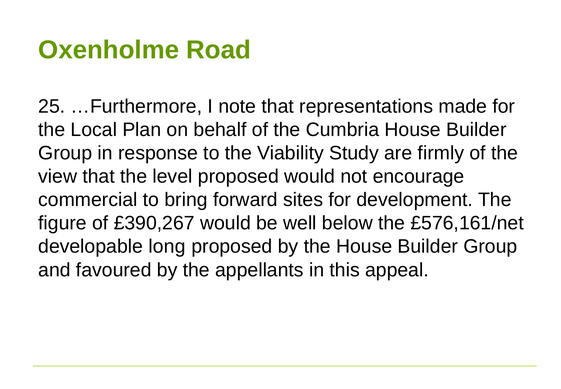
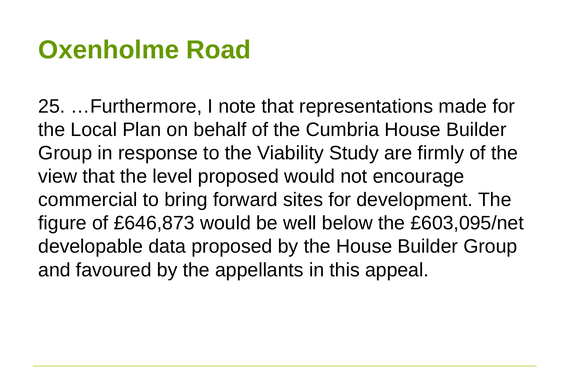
£390,267: £390,267 -> £646,873 (154, 223)
£576,161/net: £576,161/net -> £603,095/net (467, 223)
long: long -> data (167, 246)
